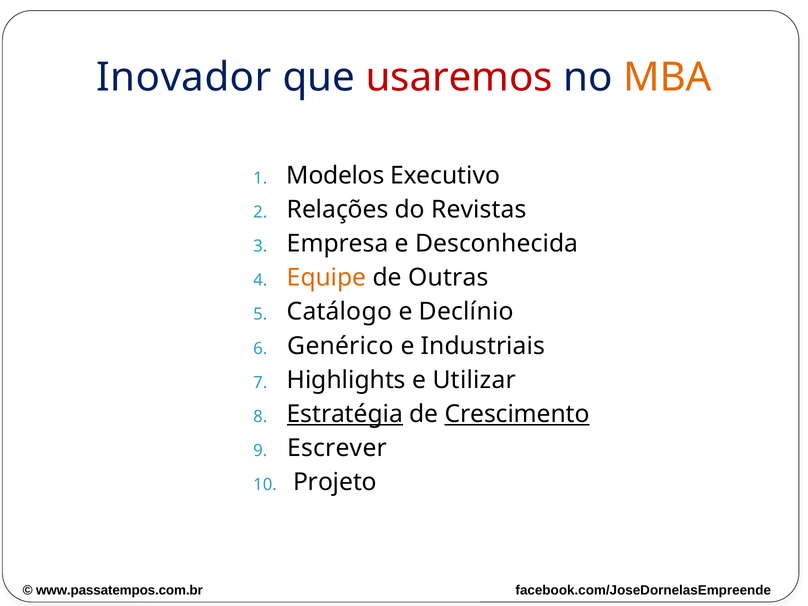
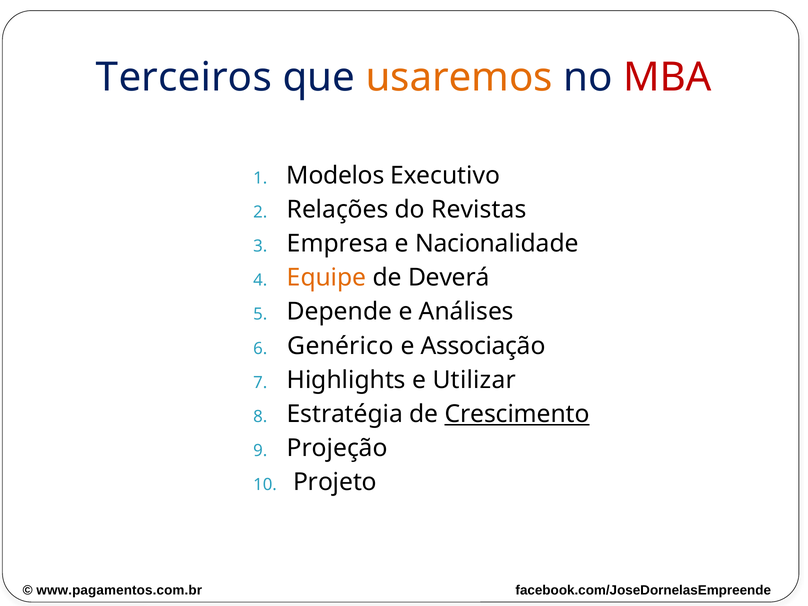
Inovador: Inovador -> Terceiros (184, 78)
usaremos colour: red -> orange (459, 78)
MBA colour: orange -> red (667, 78)
Desconhecida: Desconhecida -> Nacionalidade (497, 244)
Outras: Outras -> Deverá (449, 278)
Catálogo: Catálogo -> Depende (339, 312)
Declínio: Declínio -> Análises (466, 312)
Industriais: Industriais -> Associação (483, 346)
Estratégia underline: present -> none (345, 414)
Escrever: Escrever -> Projeção (337, 448)
www.passatempos.com.br: www.passatempos.com.br -> www.pagamentos.com.br (119, 591)
